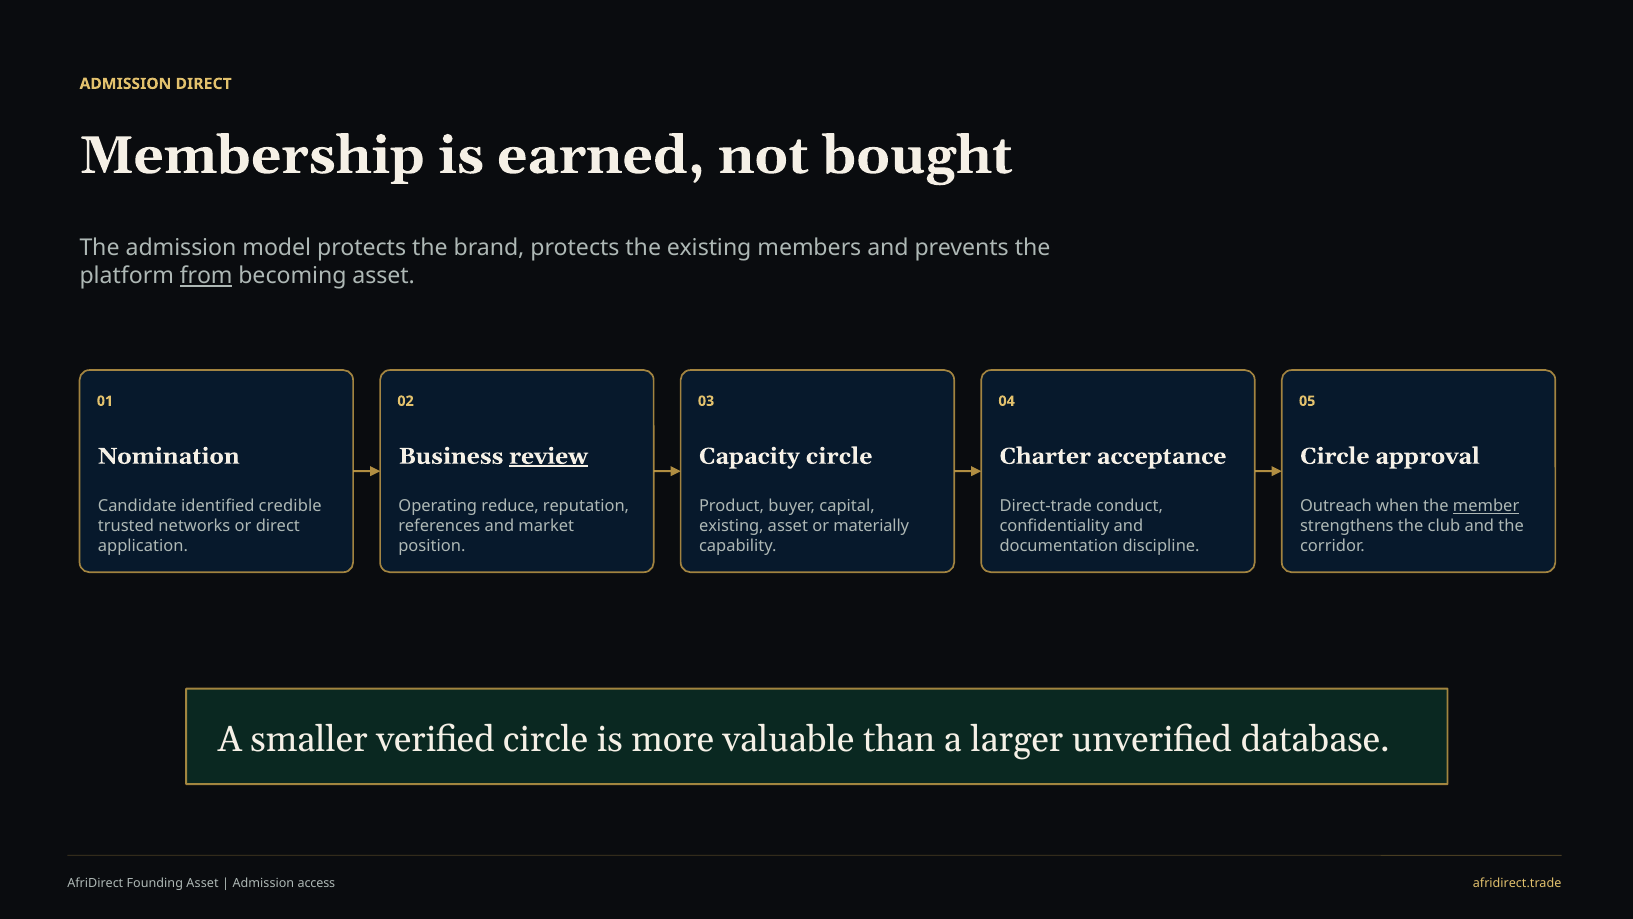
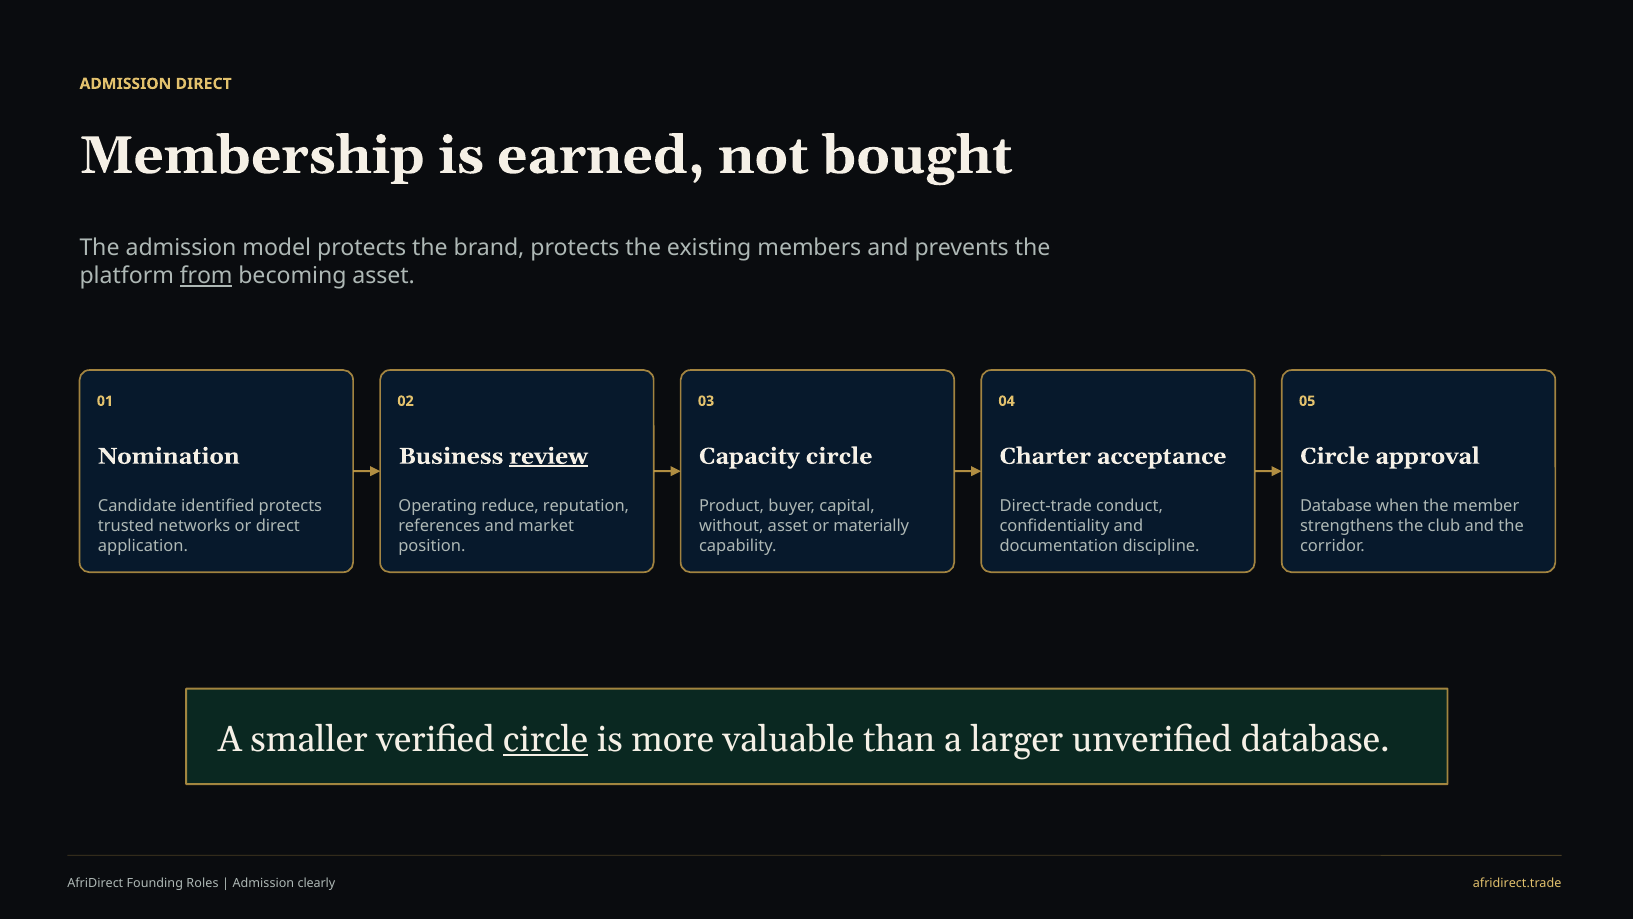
identified credible: credible -> protects (290, 506)
Outreach: Outreach -> Database (1336, 506)
member underline: present -> none (1486, 506)
existing: existing -> without (731, 526)
circle underline: none -> present (546, 739)
Founding Asset: Asset -> Roles (203, 883)
access: access -> clearly (316, 883)
